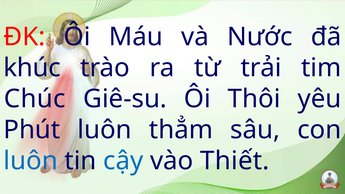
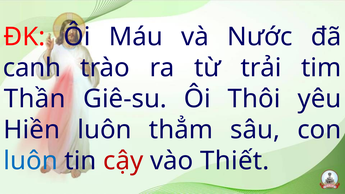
khúc: khúc -> canh (32, 68)
Chúc: Chúc -> Thần (35, 99)
Phút: Phút -> Hiền (32, 130)
cậy colour: blue -> red (123, 161)
